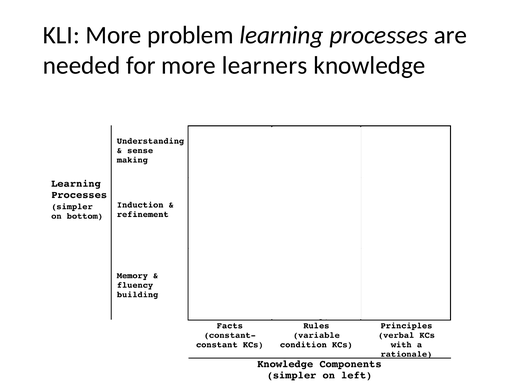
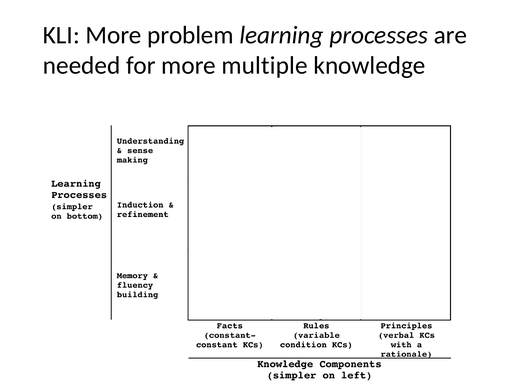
learners: learners -> multiple (265, 65)
